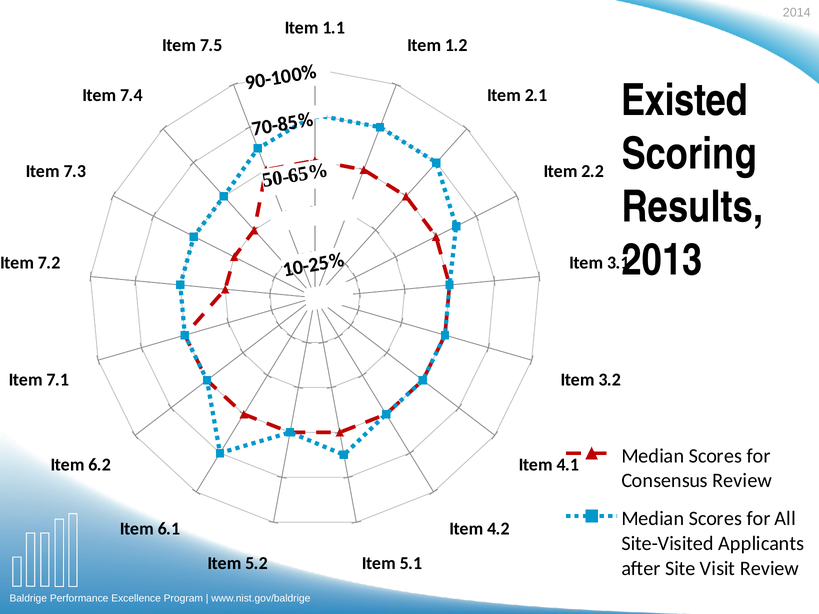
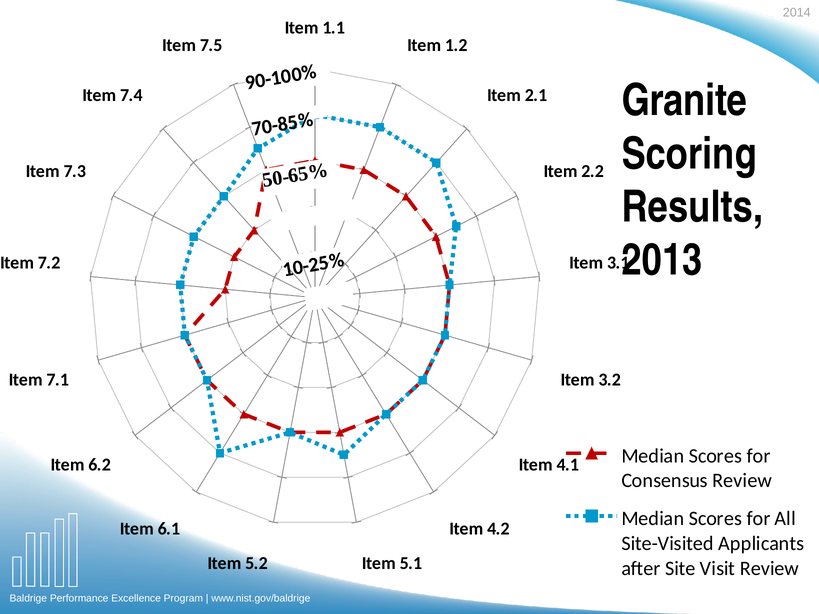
Existed: Existed -> Granite (684, 101)
